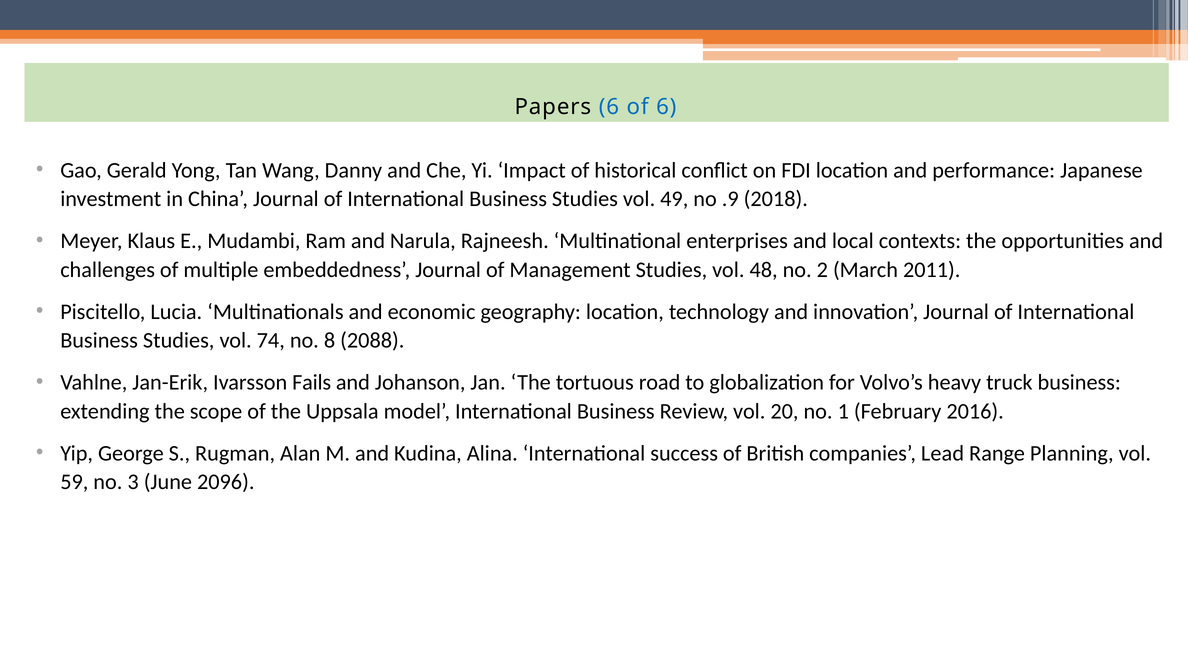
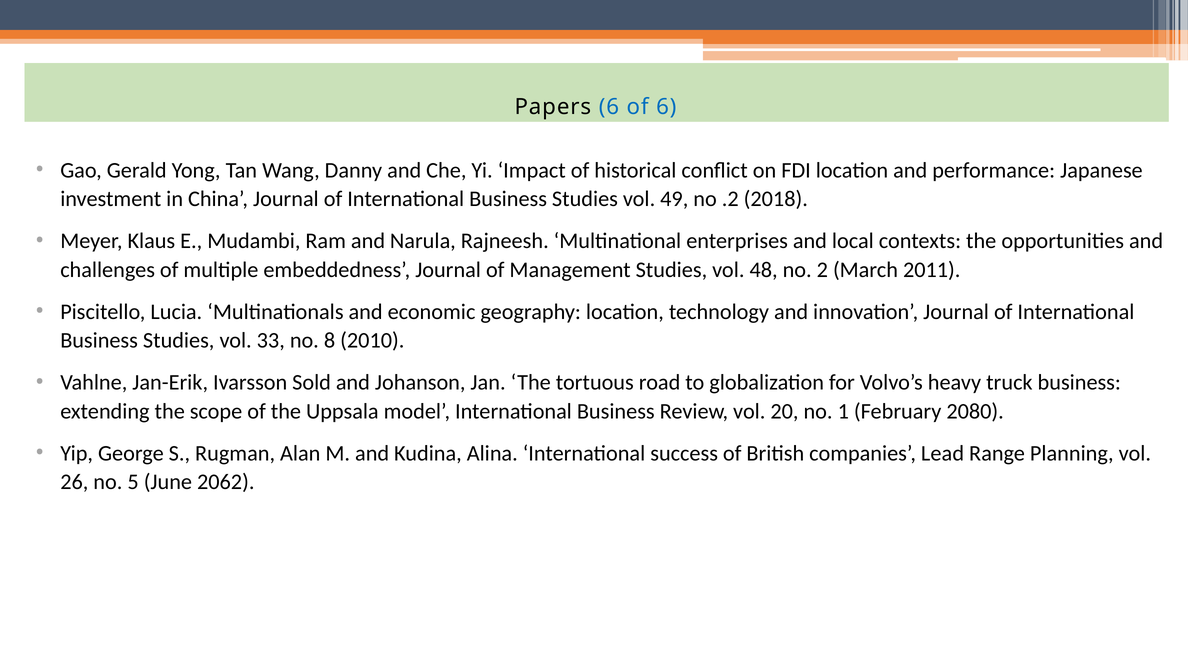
.9: .9 -> .2 (730, 199)
74: 74 -> 33 (271, 341)
2088: 2088 -> 2010 (372, 341)
Fails: Fails -> Sold (312, 383)
2016: 2016 -> 2080 (975, 411)
59: 59 -> 26 (74, 482)
3: 3 -> 5 (133, 482)
2096: 2096 -> 2062 (226, 482)
